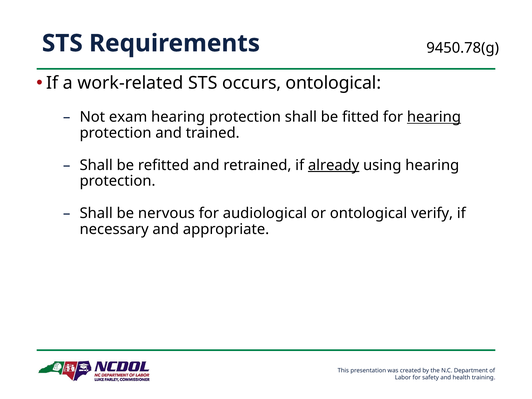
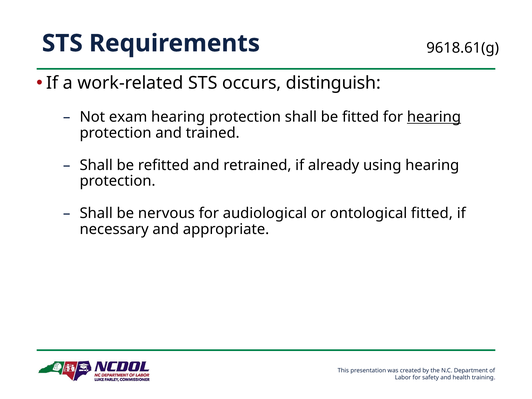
9450.78(g: 9450.78(g -> 9618.61(g (463, 48)
occurs ontological: ontological -> distinguish (333, 83)
already underline: present -> none (334, 165)
ontological verify: verify -> fitted (432, 213)
